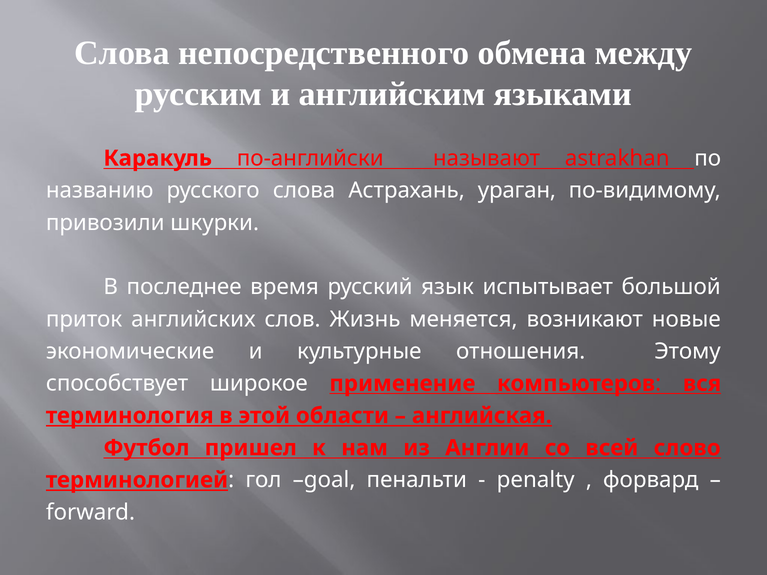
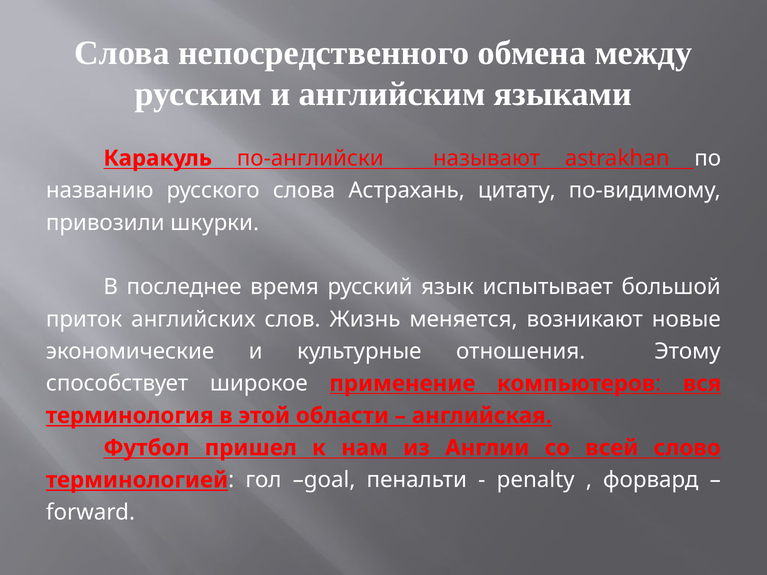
ураган: ураган -> цитату (517, 191)
